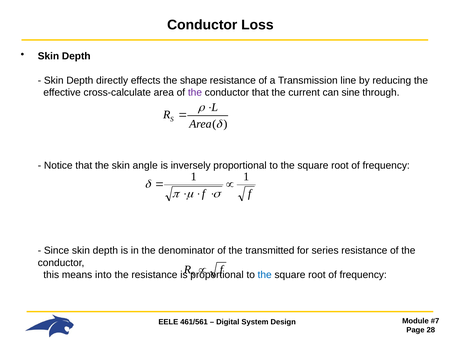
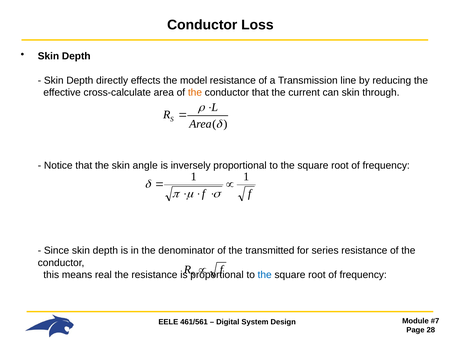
shape: shape -> model (194, 80)
the colour: purple -> orange (195, 93)
can sine: sine -> skin (351, 93)
into: into -> real (103, 275)
